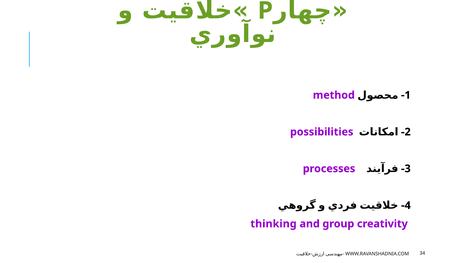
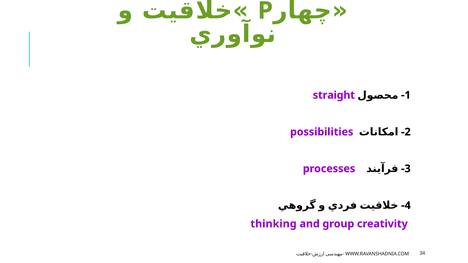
method: method -> straight (334, 95)
